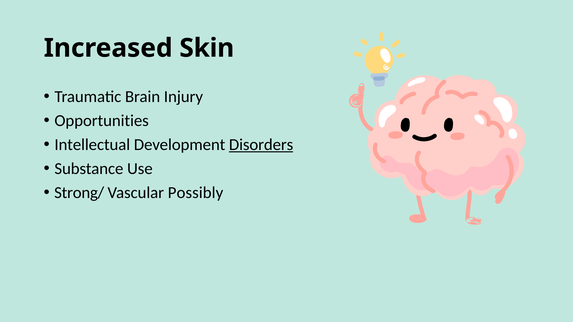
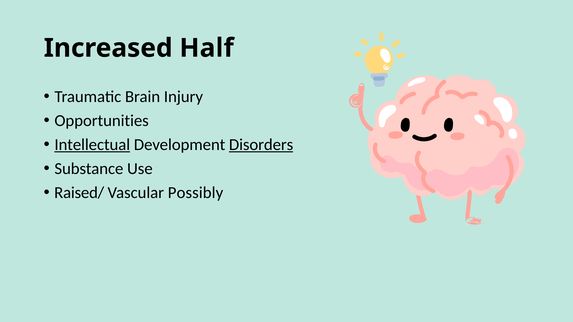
Skin: Skin -> Half (207, 48)
Intellectual underline: none -> present (92, 145)
Strong/: Strong/ -> Raised/ (79, 193)
